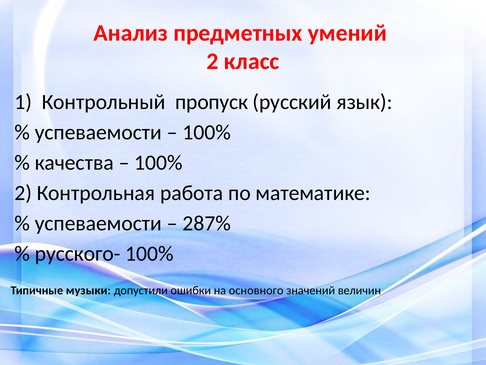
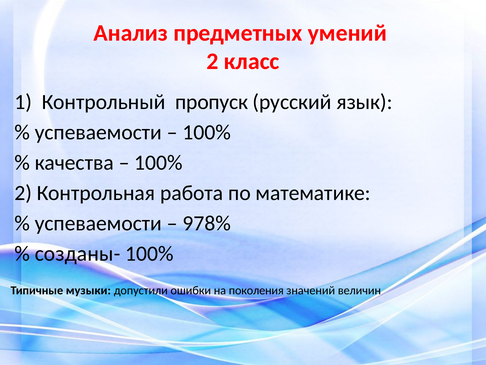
287%: 287% -> 978% (207, 223)
русского-: русского- -> созданы- (77, 253)
основного: основного -> поколения (256, 290)
